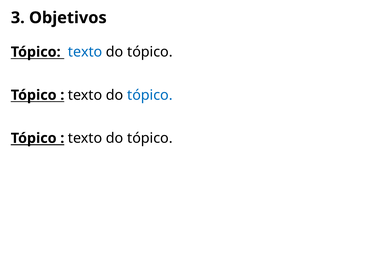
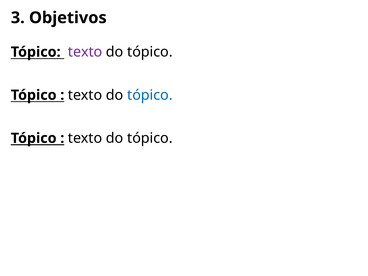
texto colour: blue -> purple (85, 52)
